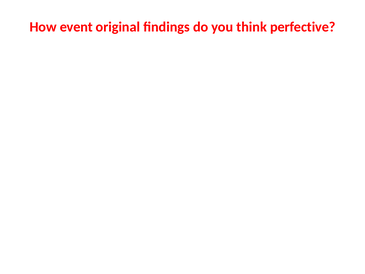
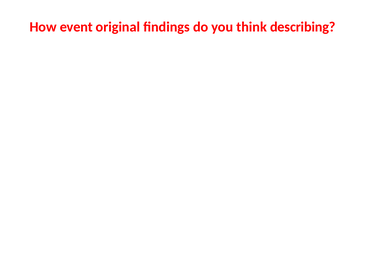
perfective: perfective -> describing (303, 27)
